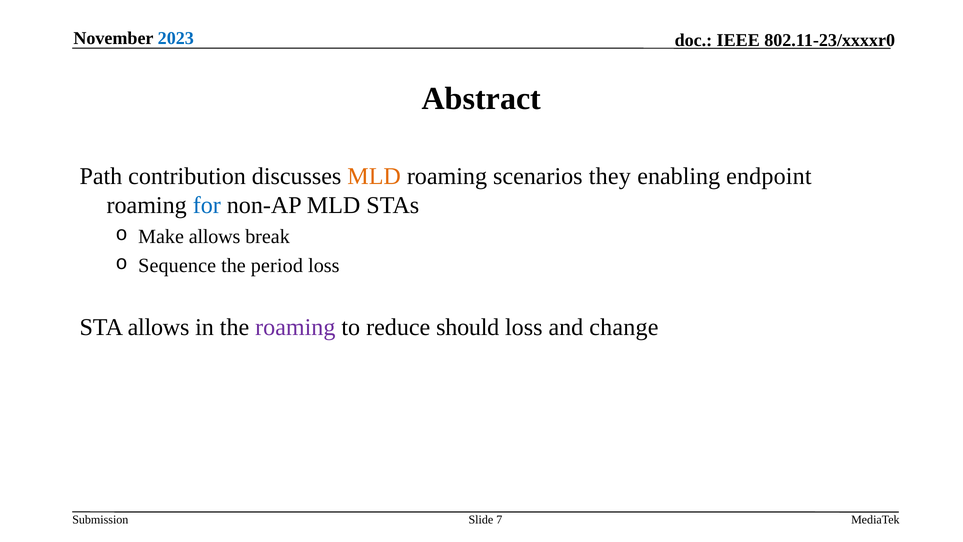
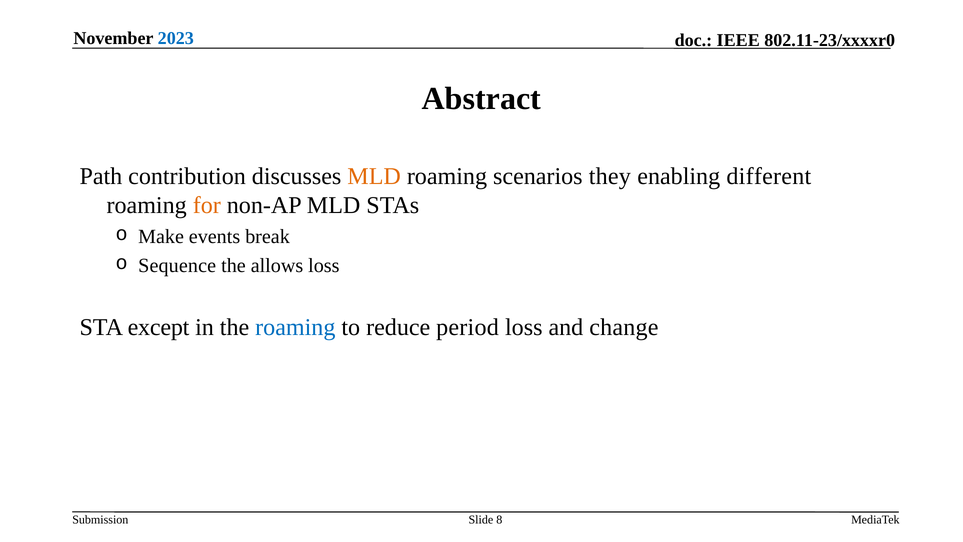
endpoint: endpoint -> different (769, 176)
for colour: blue -> orange (207, 205)
Make allows: allows -> events (215, 236)
period: period -> allows (277, 265)
STA allows: allows -> except (159, 327)
roaming colour: purple -> blue (295, 327)
should: should -> period (468, 327)
7: 7 -> 8 (499, 520)
